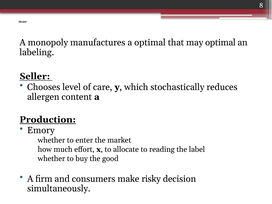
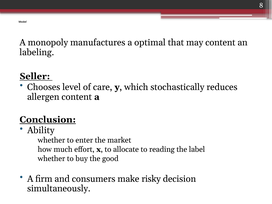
may optimal: optimal -> content (220, 42)
Production: Production -> Conclusion (48, 120)
Emory: Emory -> Ability (41, 130)
